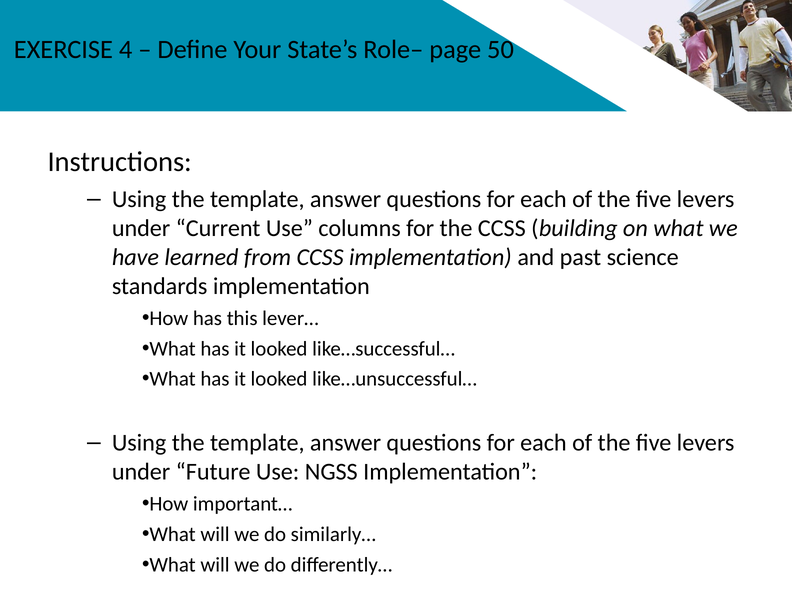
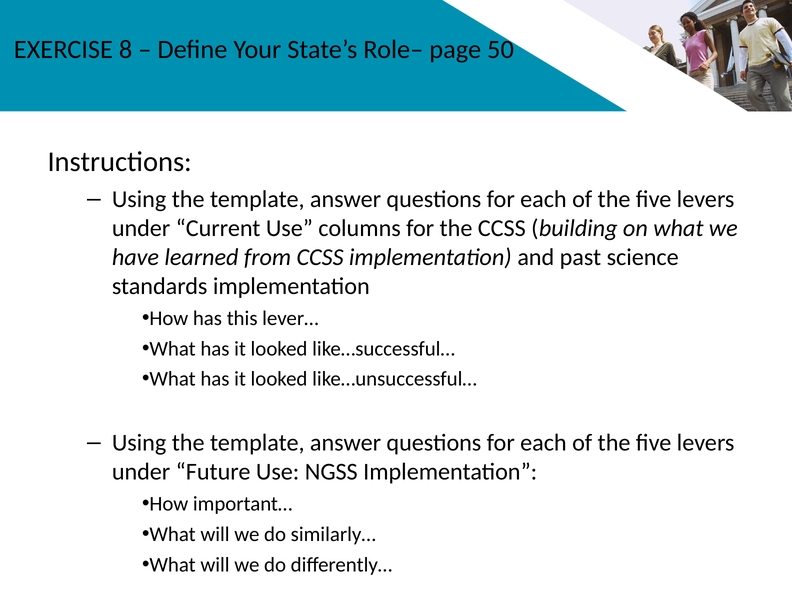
4: 4 -> 8 (126, 49)
